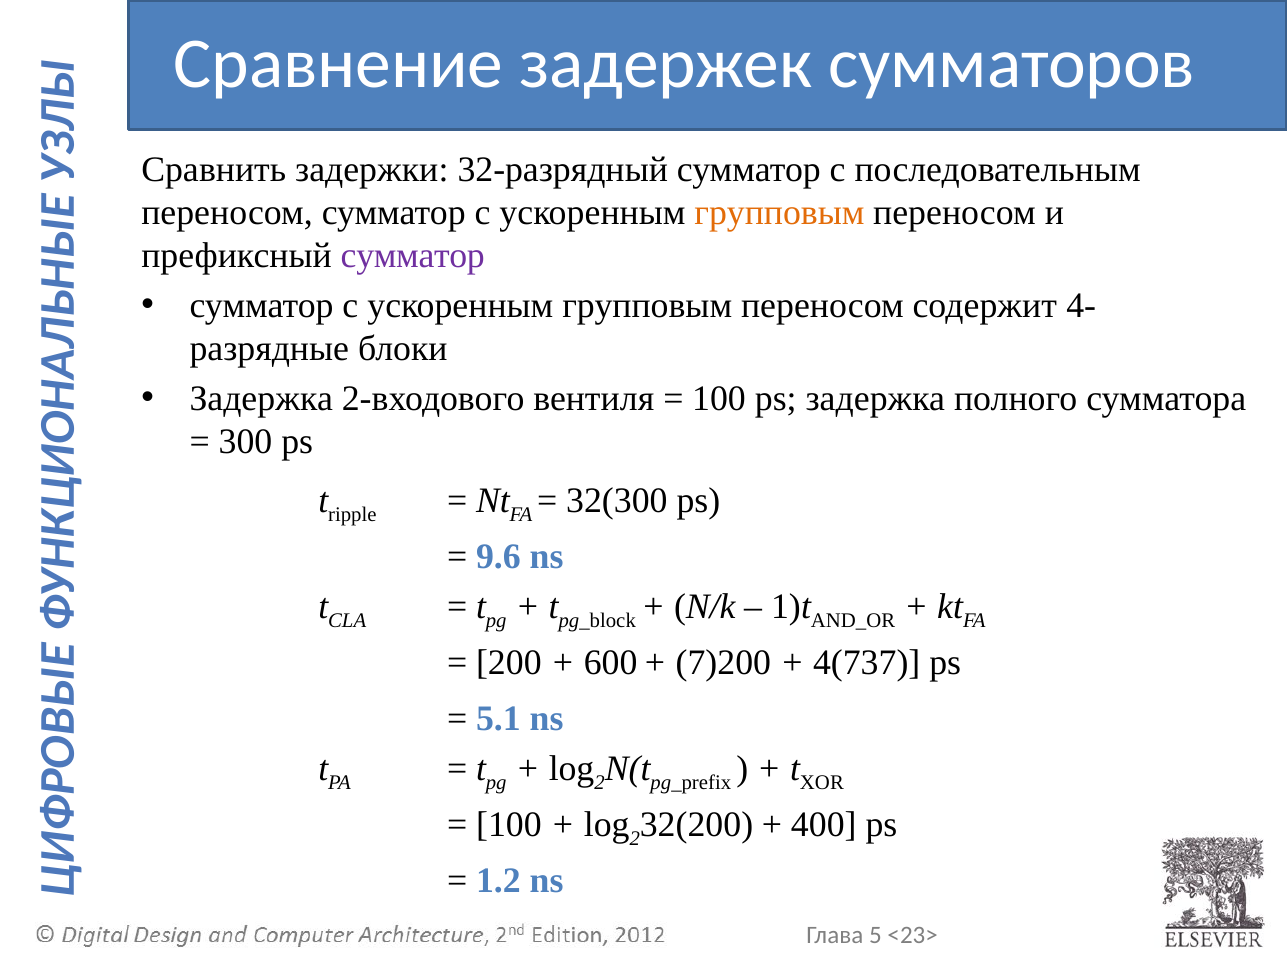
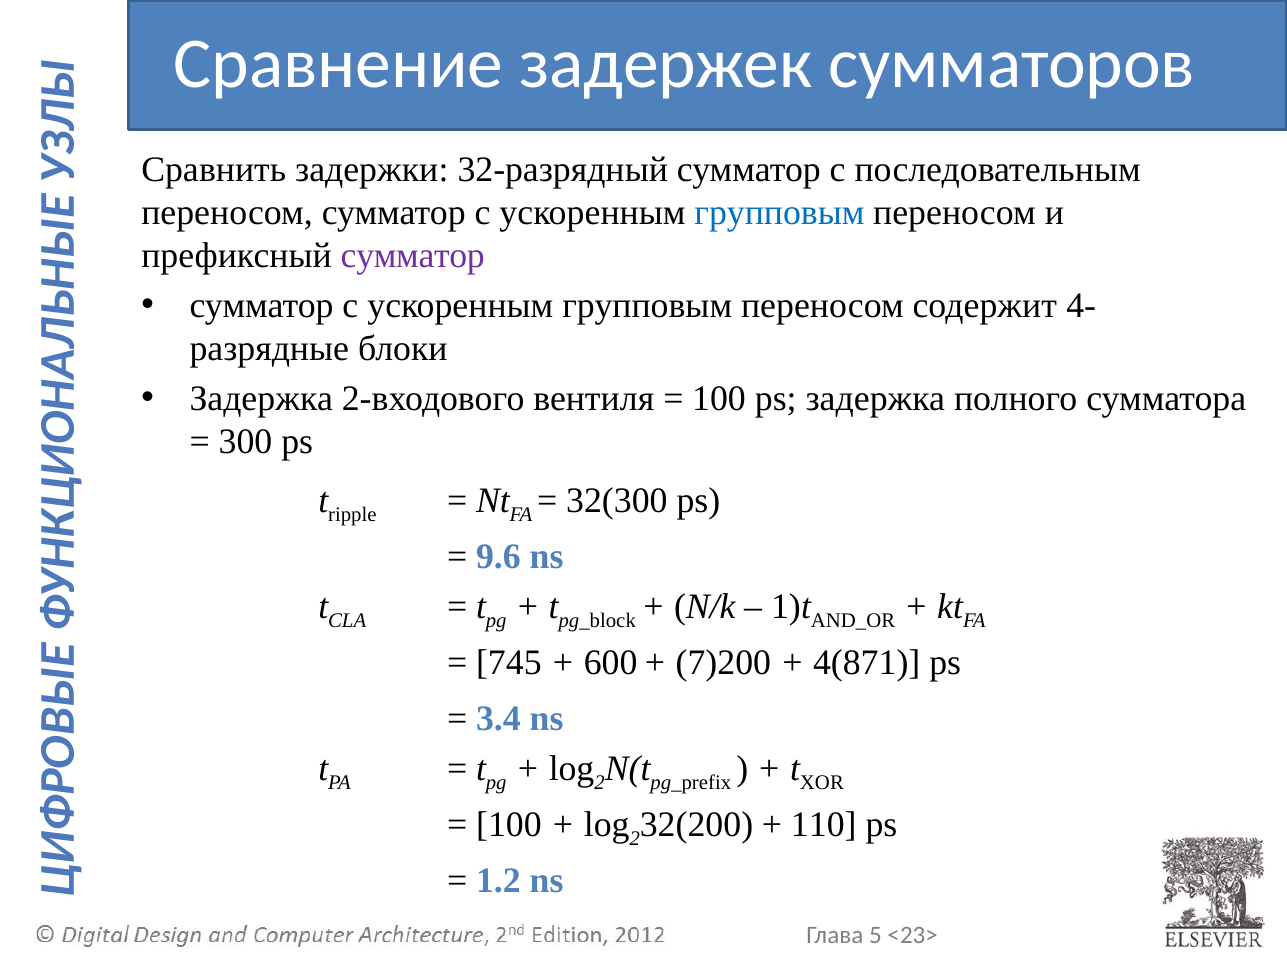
групповым colour: orange -> blue (779, 213)
200: 200 -> 745 (509, 662)
4(737: 4(737 -> 4(871 (867, 662)
5.1: 5.1 -> 3.4 (498, 718)
400: 400 -> 110 (824, 824)
